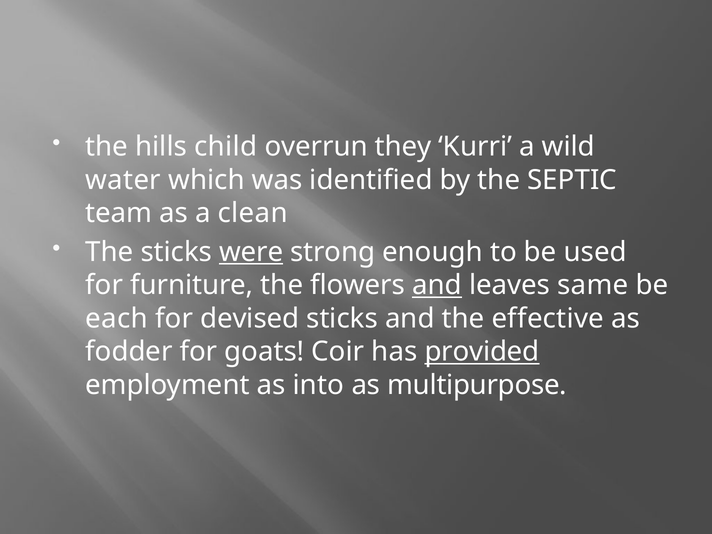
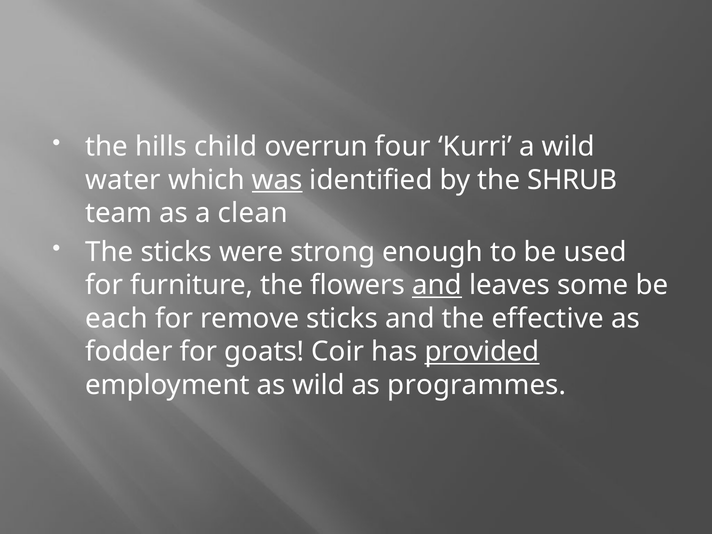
they: they -> four (403, 147)
was underline: none -> present (277, 180)
SEPTIC: SEPTIC -> SHRUB (572, 180)
were underline: present -> none (251, 252)
same: same -> some (593, 285)
devised: devised -> remove (250, 318)
as into: into -> wild (319, 385)
multipurpose: multipurpose -> programmes (477, 385)
